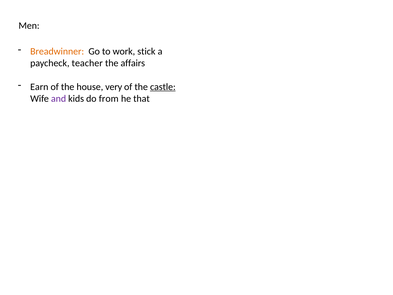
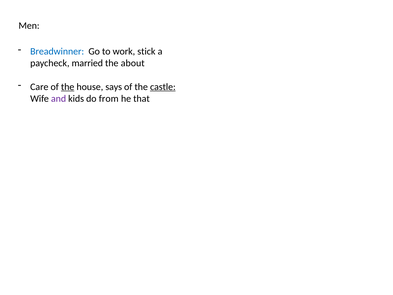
Breadwinner colour: orange -> blue (57, 51)
teacher: teacher -> married (87, 63)
affairs: affairs -> about (133, 63)
Earn: Earn -> Care (39, 87)
the underline: none -> present (68, 87)
very: very -> says (114, 87)
